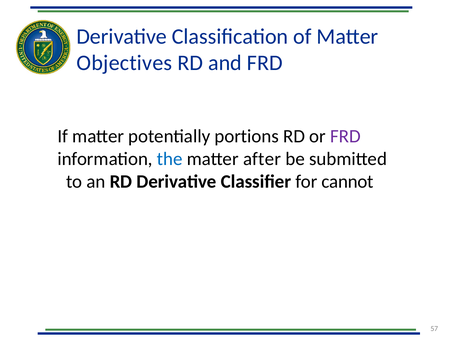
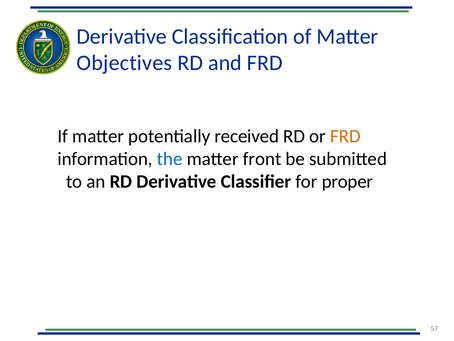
portions: portions -> received (247, 136)
FRD colour: purple -> orange (345, 136)
after: after -> front (262, 159)
cannot: cannot -> proper (347, 181)
